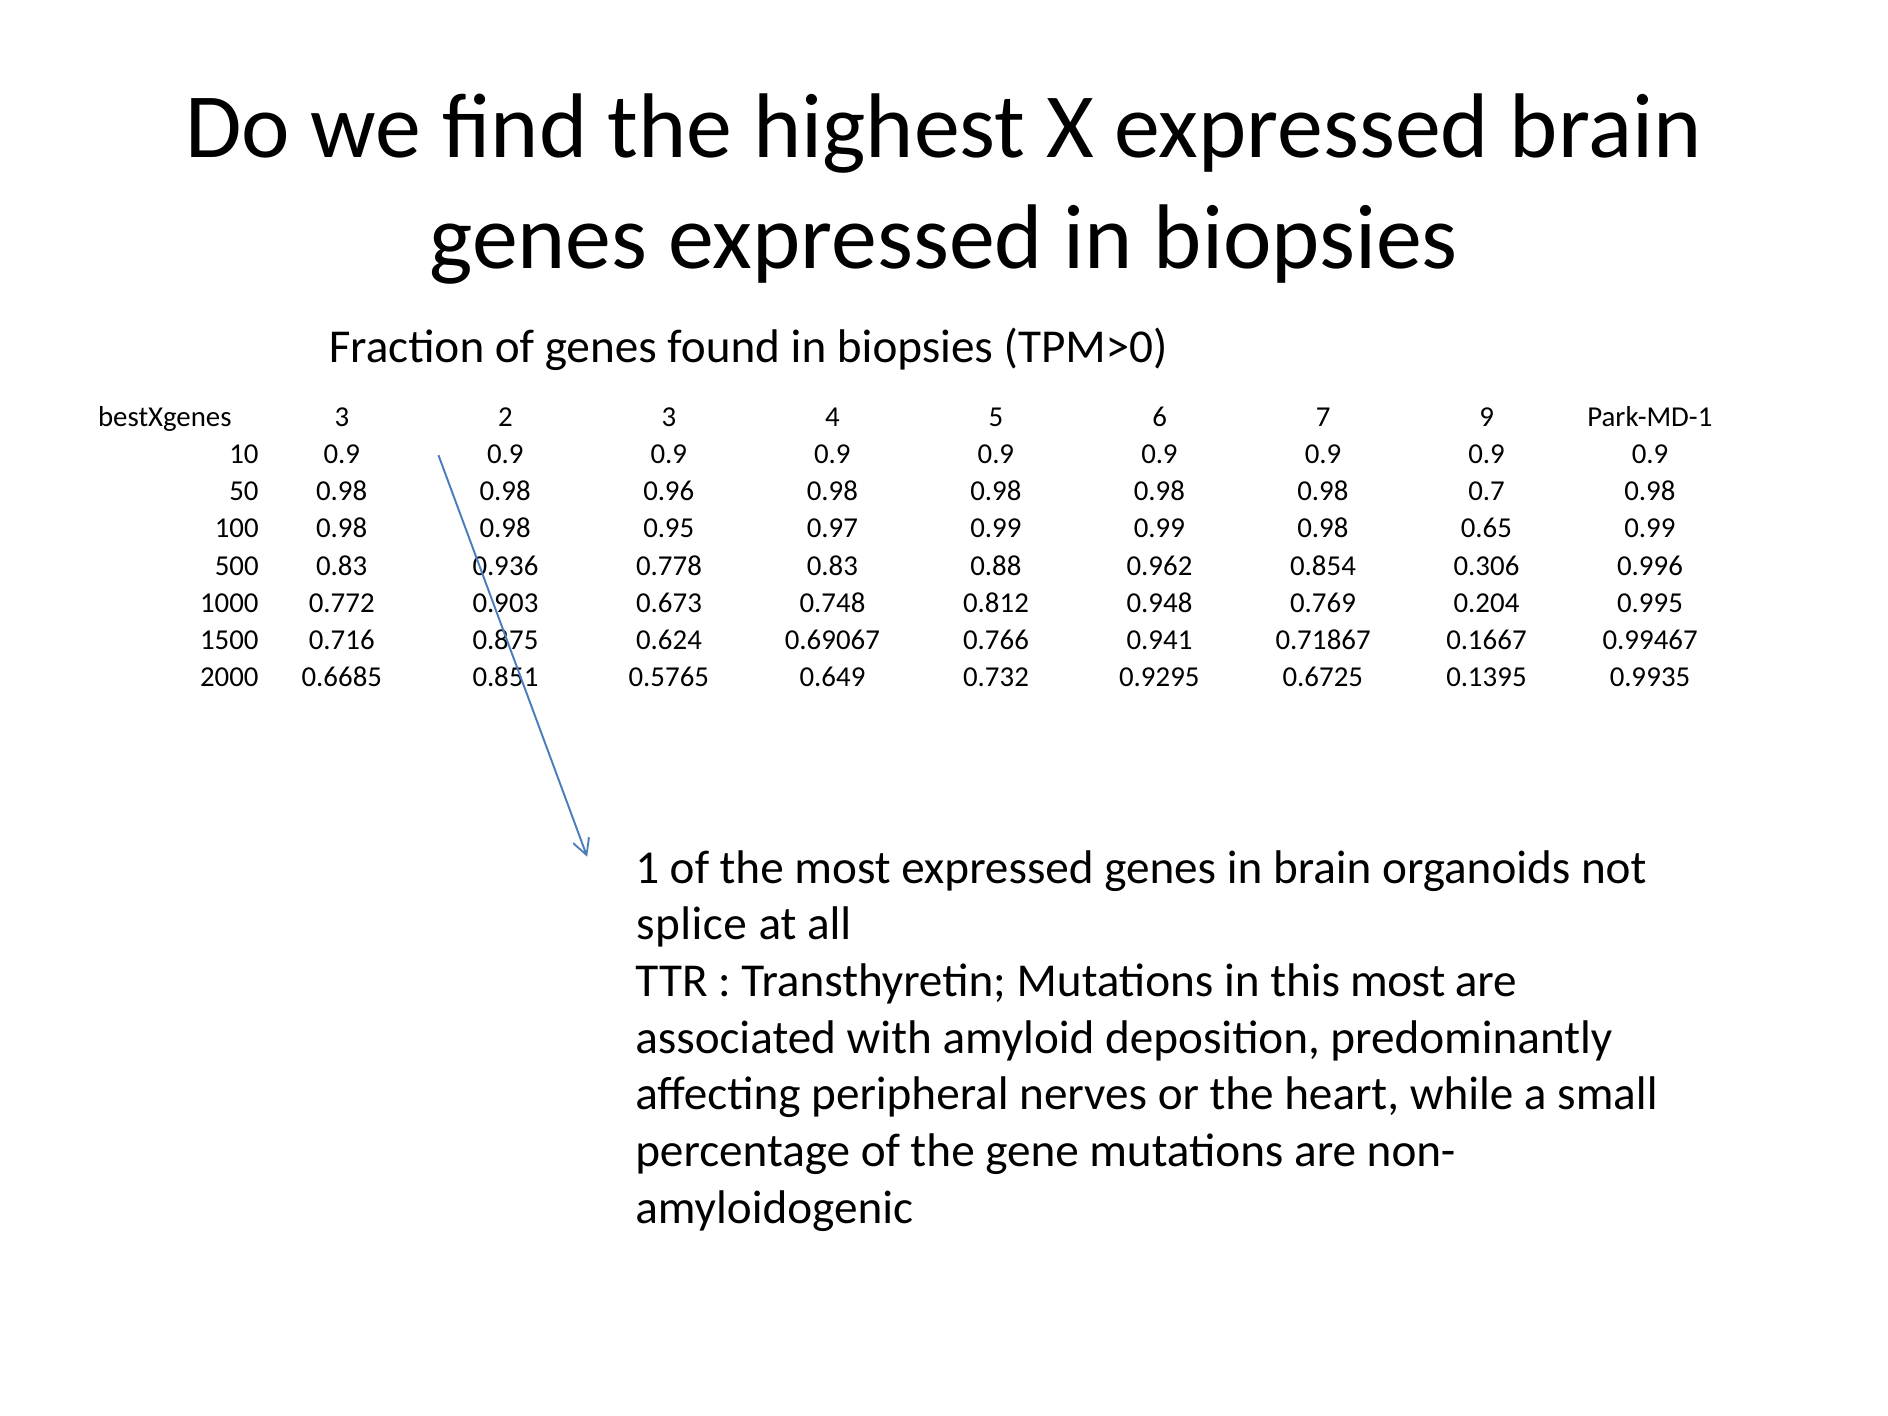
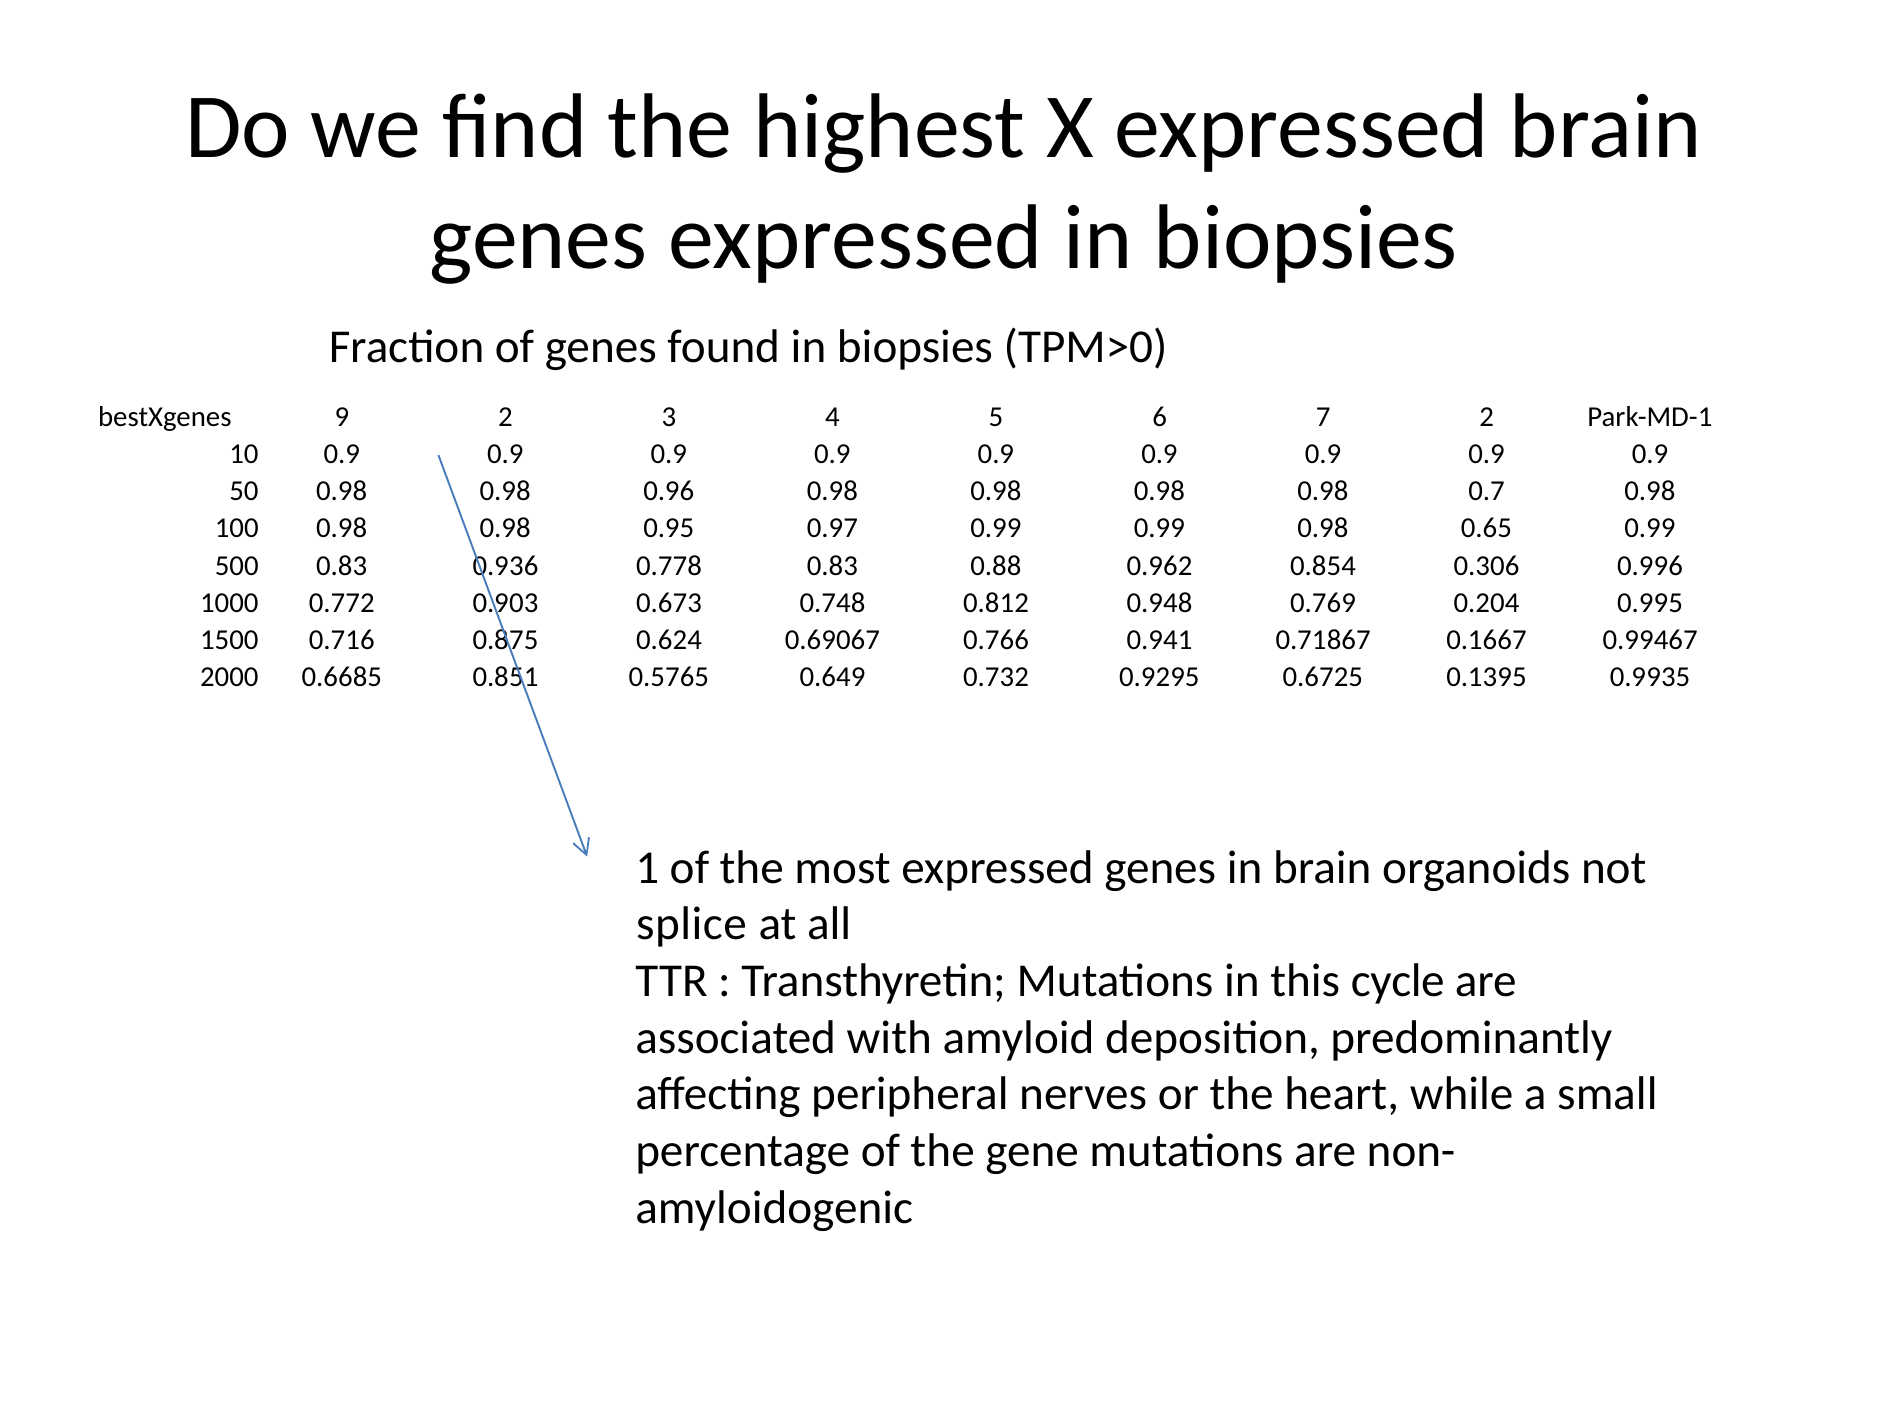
bestXgenes 3: 3 -> 9 (342, 417)
7 9: 9 -> 2 (1487, 417)
this most: most -> cycle (1398, 981)
